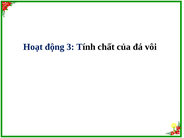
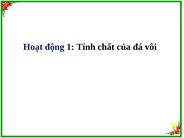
3: 3 -> 1 (71, 47)
